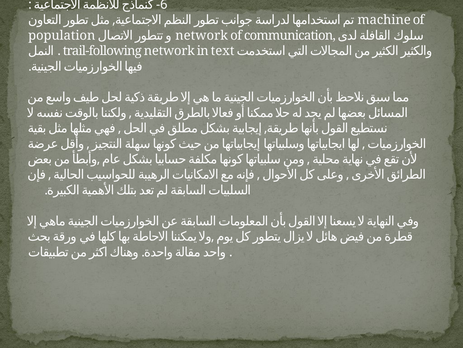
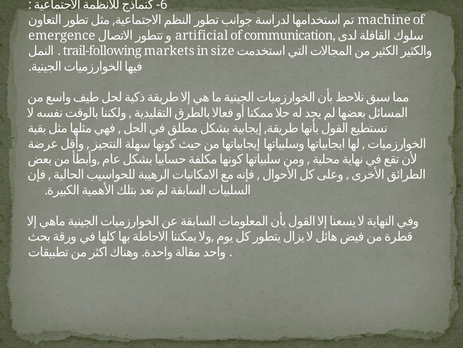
population: population -> emergence (62, 35)
network: network -> artificial (202, 35)
trail-following network: network -> markets (169, 51)
text: text -> size (223, 51)
